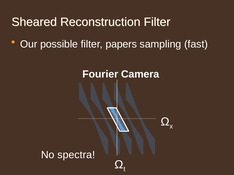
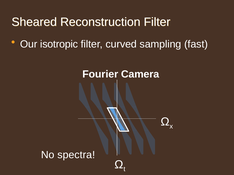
possible: possible -> isotropic (59, 44)
papers: papers -> curved (121, 44)
